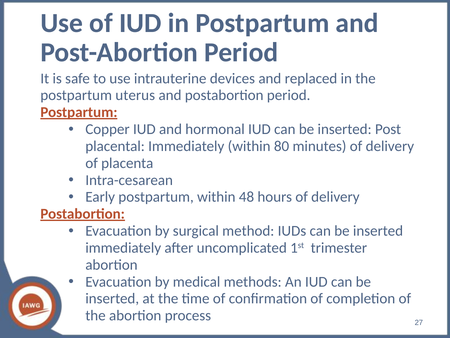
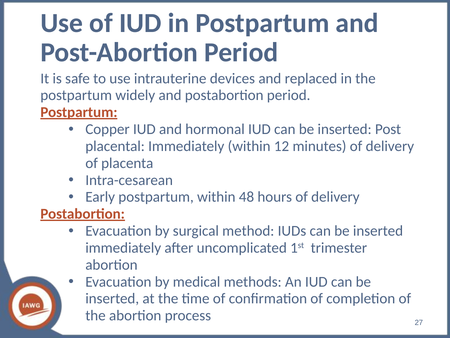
uterus: uterus -> widely (135, 95)
80: 80 -> 12 (282, 146)
